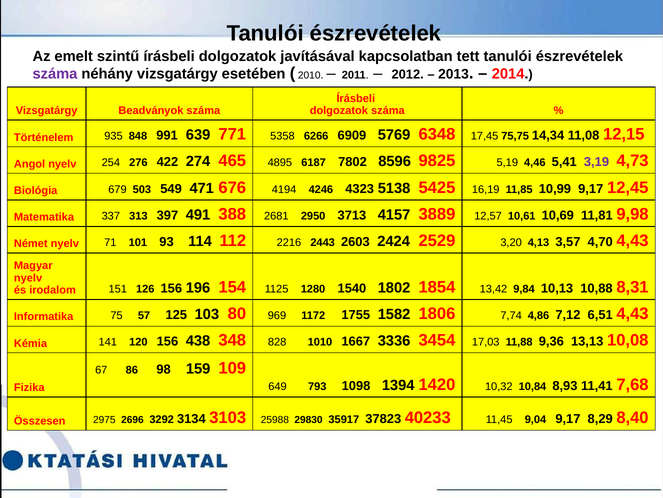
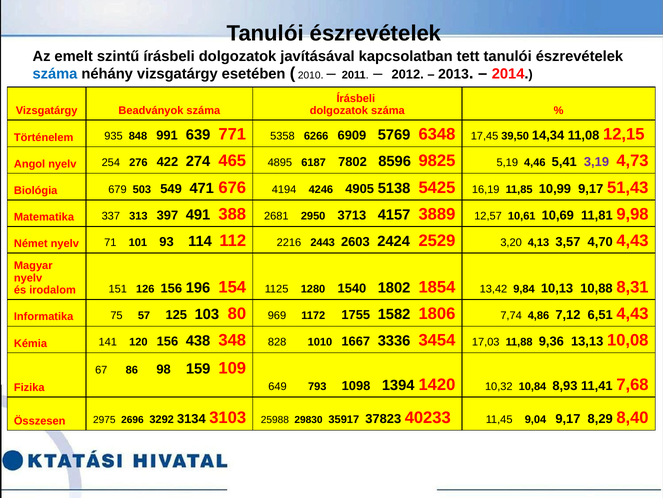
száma colour: purple -> blue (55, 74)
75,75: 75,75 -> 39,50 (515, 136)
4323: 4323 -> 4905 (360, 188)
12,45: 12,45 -> 51,43 (628, 187)
